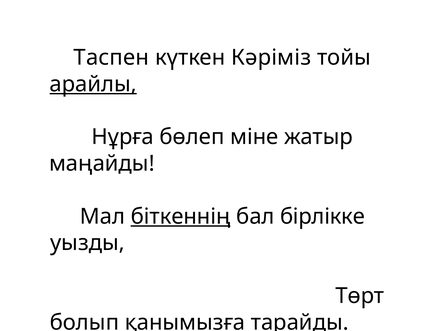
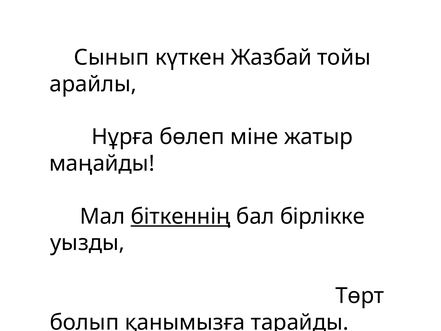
Таспен: Таспен -> Сынып (111, 58)
Кәріміз: Кәріміз -> Жазбай (271, 58)
арайлы underline: present -> none (93, 84)
